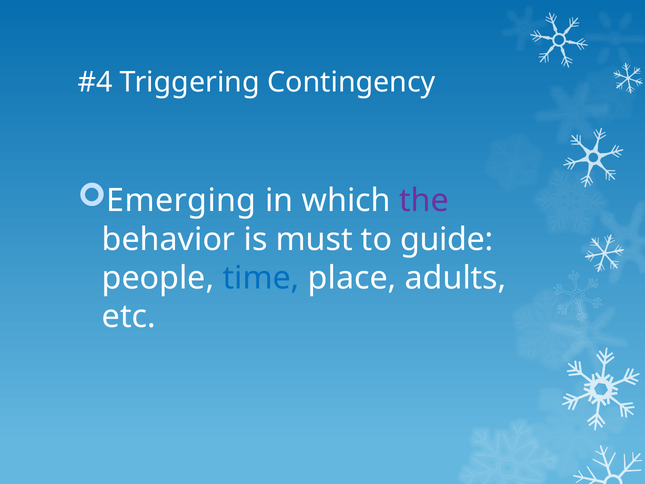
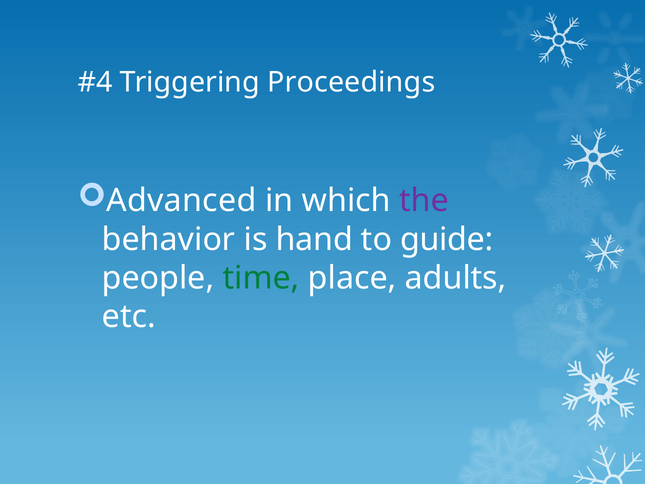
Contingency: Contingency -> Proceedings (351, 82)
Emerging: Emerging -> Advanced (181, 201)
must: must -> hand (314, 239)
time colour: blue -> green (261, 278)
